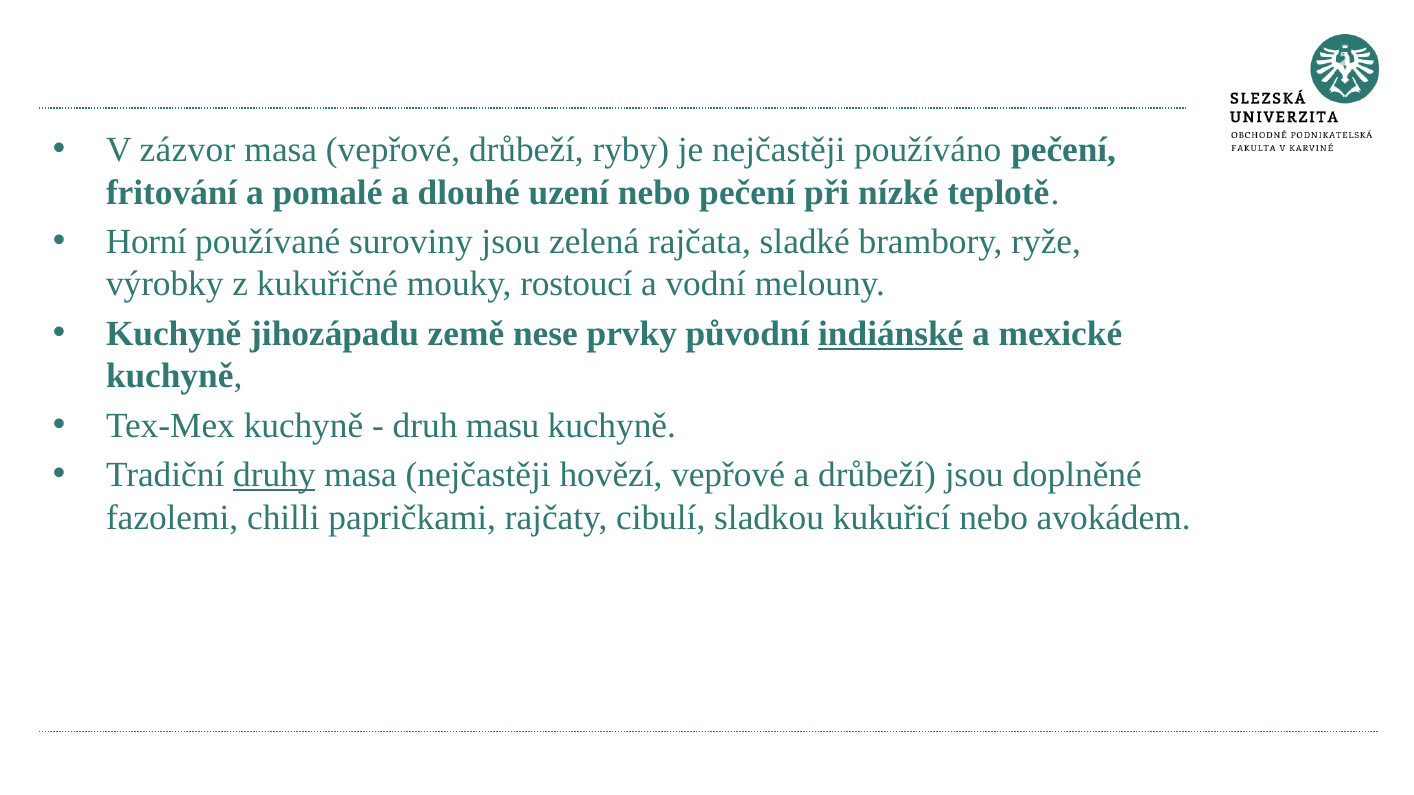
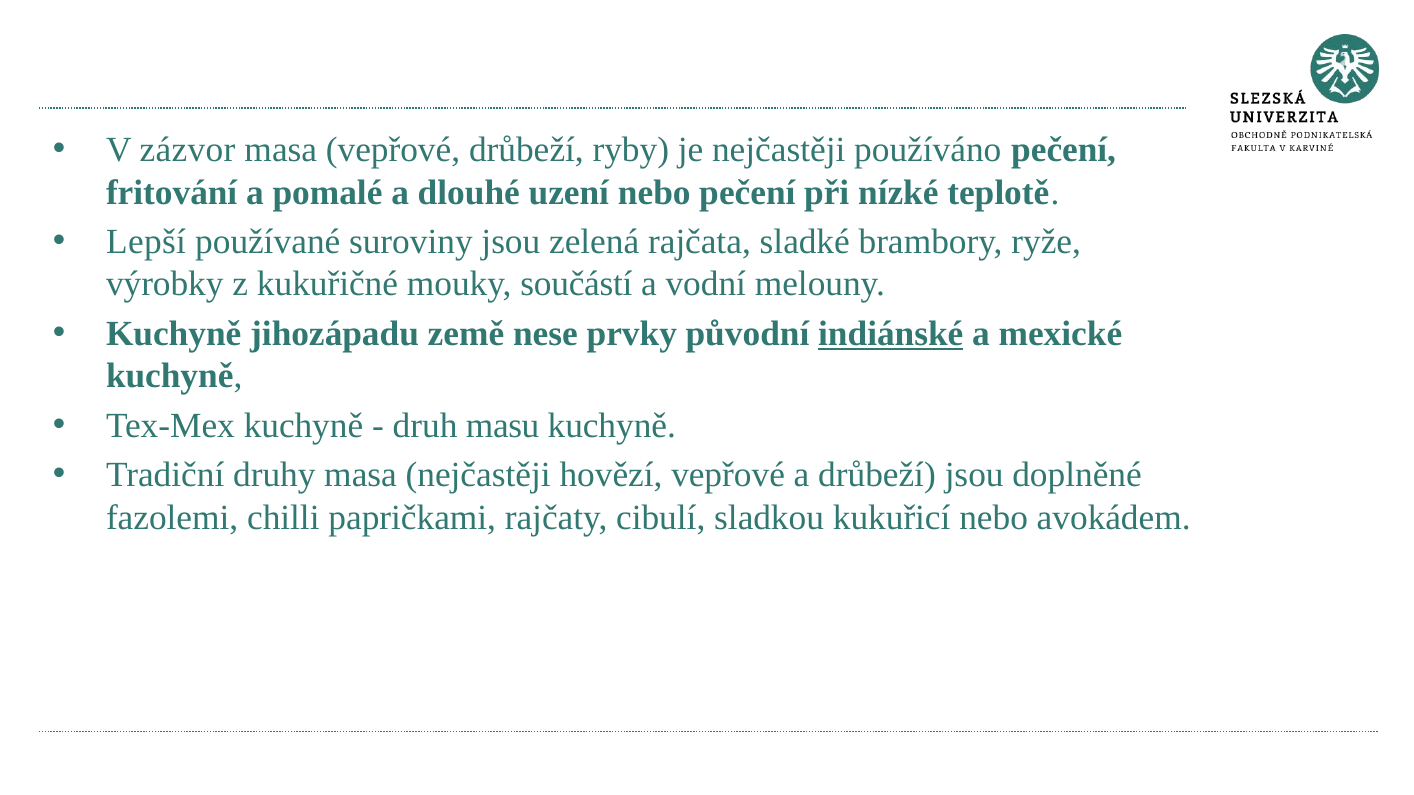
Horní: Horní -> Lepší (146, 242)
rostoucí: rostoucí -> součástí (576, 284)
druhy underline: present -> none (274, 475)
